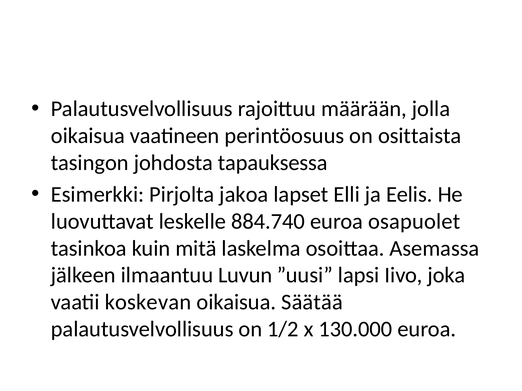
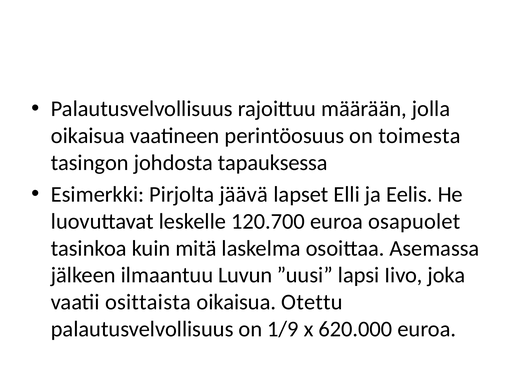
osittaista: osittaista -> toimesta (420, 136)
jakoa: jakoa -> jäävä (244, 195)
884.740: 884.740 -> 120.700 (268, 222)
koskevan: koskevan -> osittaista (148, 303)
Säätää: Säätää -> Otettu (312, 303)
1/2: 1/2 -> 1/9 (283, 330)
130.000: 130.000 -> 620.000 (355, 330)
